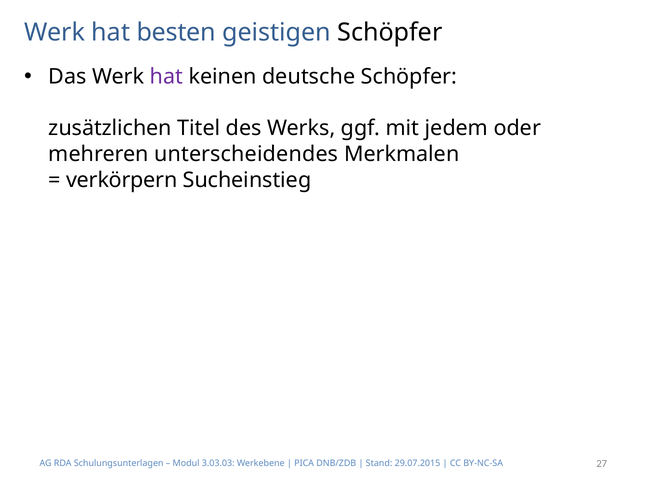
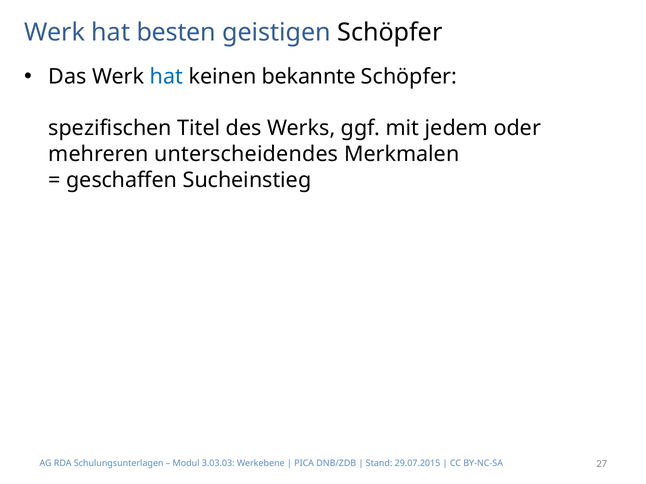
hat colour: purple -> blue (166, 77)
deutsche: deutsche -> bekannte (309, 77)
zusätzlichen: zusätzlichen -> spezifischen (110, 128)
verkörpern: verkörpern -> geschaffen (122, 180)
